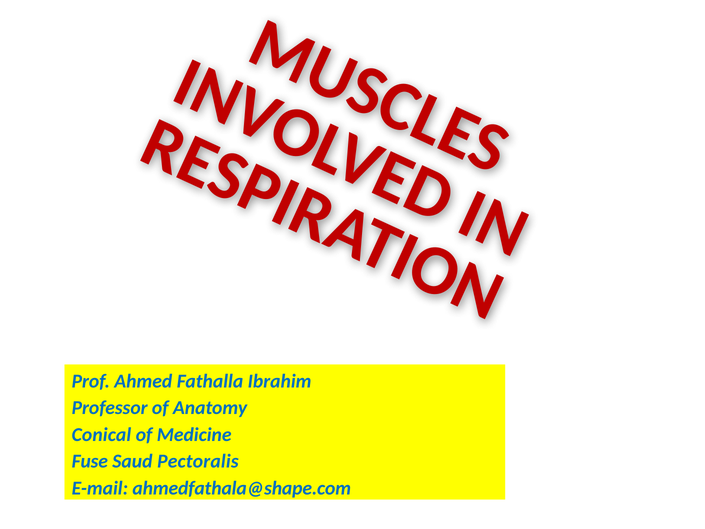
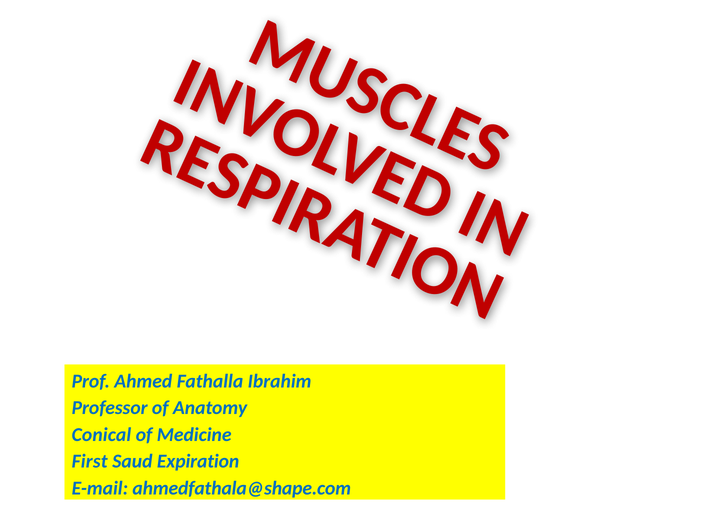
Fuse: Fuse -> First (90, 461)
Pectoralis: Pectoralis -> Expiration (198, 461)
